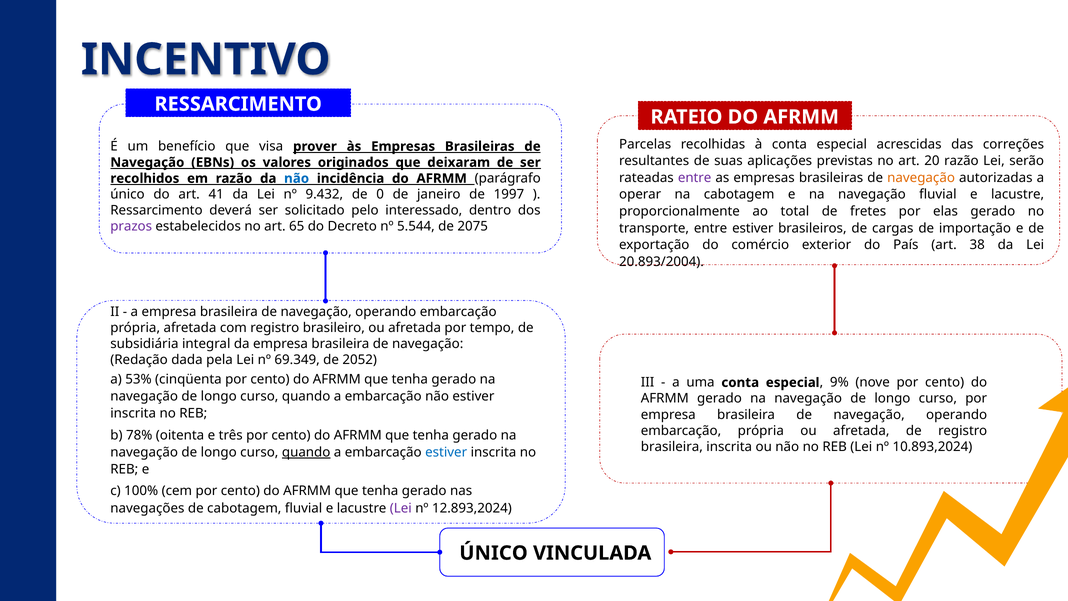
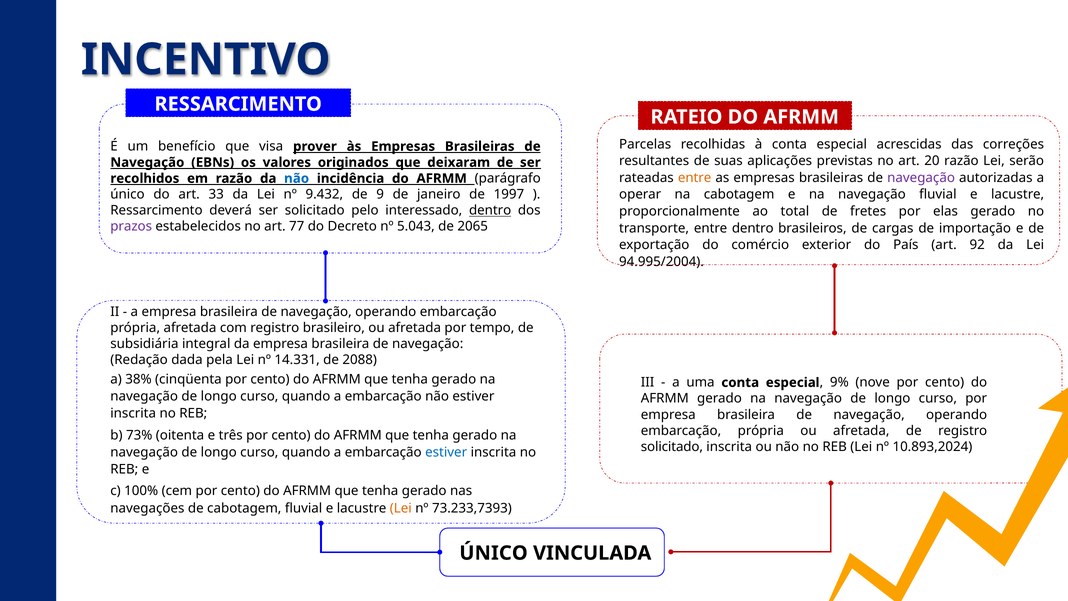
entre colour: purple -> orange (695, 178)
navegação colour: orange -> purple (921, 178)
41: 41 -> 33 (216, 194)
0: 0 -> 9 (380, 194)
dentro underline: none -> present (490, 210)
65: 65 -> 77 (297, 226)
5.544: 5.544 -> 5.043 (416, 226)
2075: 2075 -> 2065 (473, 226)
entre estiver: estiver -> dentro (753, 228)
38: 38 -> 92 (977, 245)
20.893/2004: 20.893/2004 -> 94.995/2004 (661, 262)
69.349: 69.349 -> 14.331 (297, 360)
2052: 2052 -> 2088 (360, 360)
53%: 53% -> 38% (138, 379)
78%: 78% -> 73% (139, 435)
brasileira: brasileira -> solicitado (672, 446)
quando underline: present -> none (306, 452)
Lei colour: purple -> orange (401, 508)
12.893,2024: 12.893,2024 -> 73.233,7393 (472, 508)
